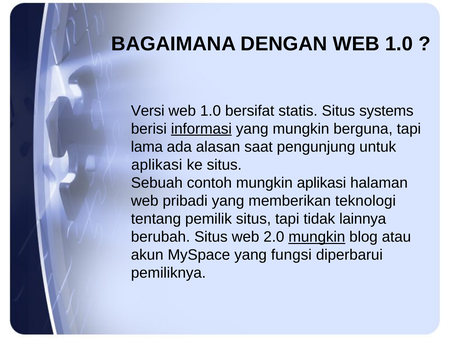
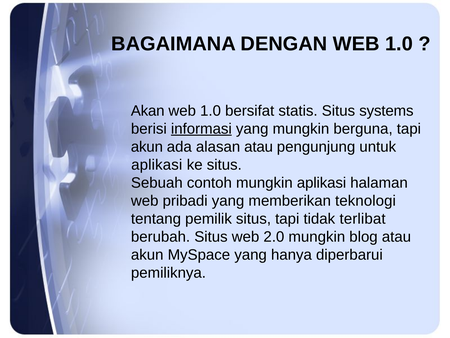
Versi: Versi -> Akan (148, 111)
lama: lama -> akun (147, 147)
alasan saat: saat -> atau (259, 147)
lainnya: lainnya -> terlibat (363, 219)
mungkin underline: present -> none (317, 237)
fungsi: fungsi -> hanya (291, 255)
